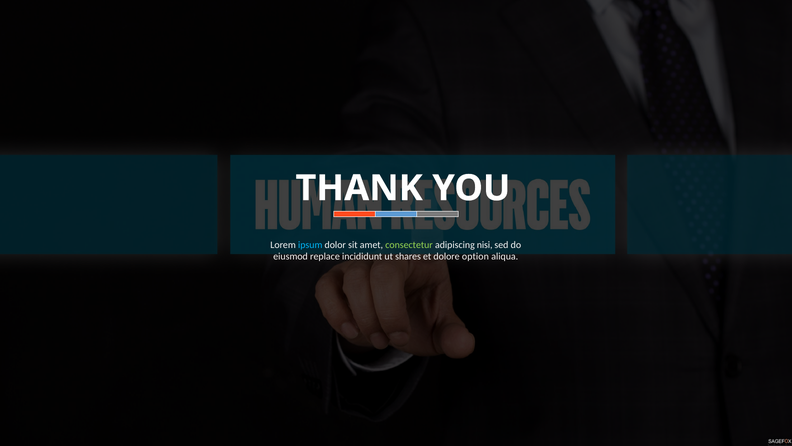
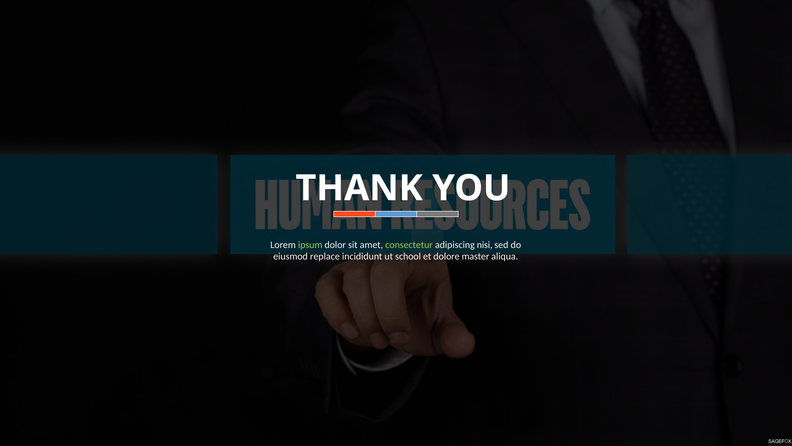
ipsum colour: light blue -> light green (310, 245)
shares: shares -> school (408, 256)
option: option -> master (475, 256)
